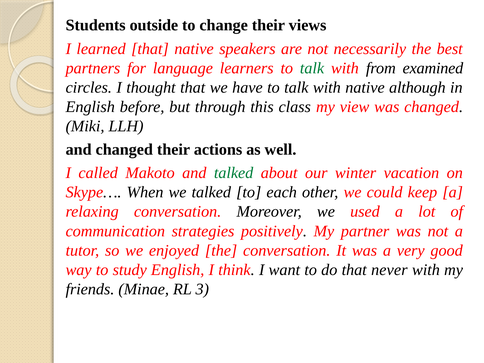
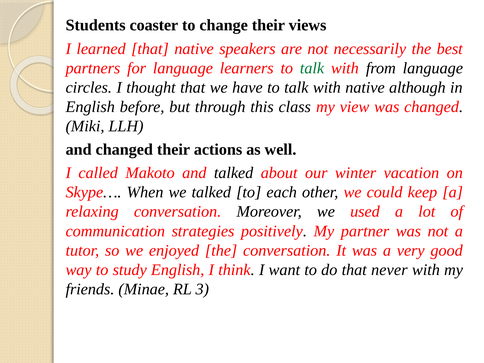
outside: outside -> coaster (154, 25)
from examined: examined -> language (433, 68)
talked colour: green -> black (234, 173)
